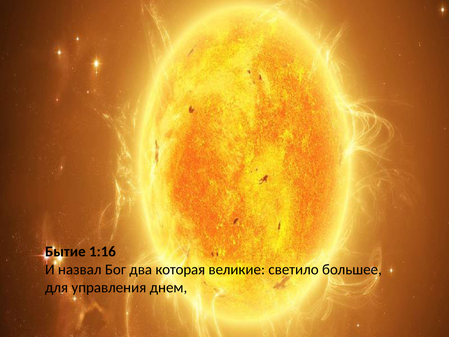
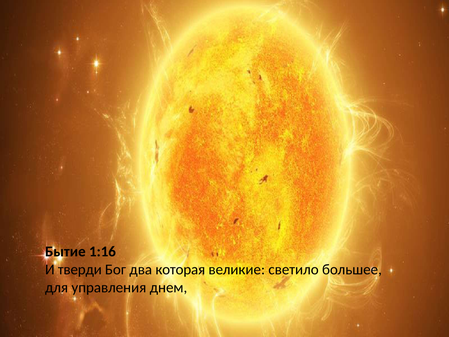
назвал: назвал -> тверди (80, 269)
